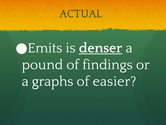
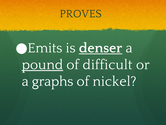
ACTUAL: ACTUAL -> PROVES (81, 14)
pound underline: none -> present (42, 64)
findings: findings -> difficult (108, 64)
easier: easier -> nickel (115, 81)
